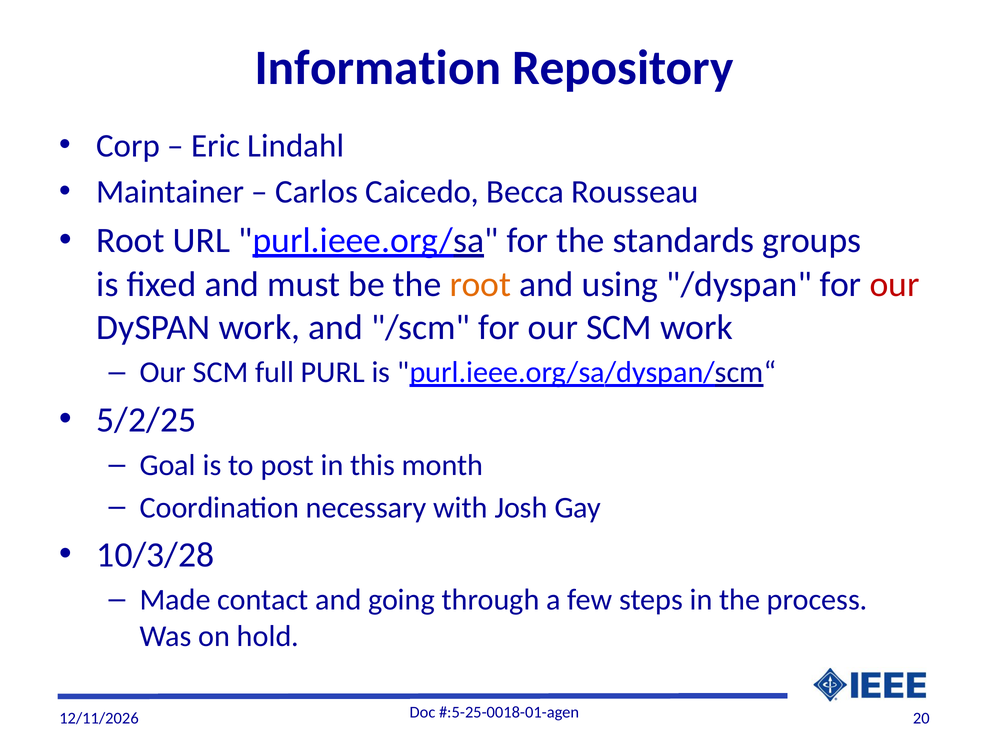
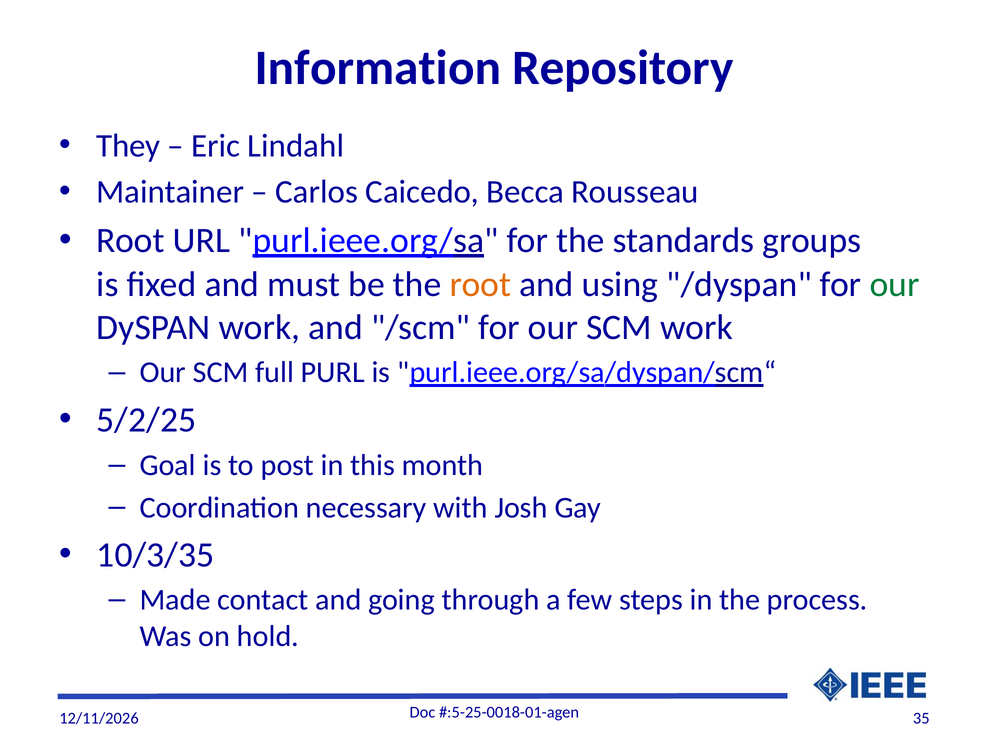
Corp: Corp -> They (128, 146)
our colour: red -> green (895, 284)
10/3/28: 10/3/28 -> 10/3/35 (155, 555)
20: 20 -> 35 (921, 718)
